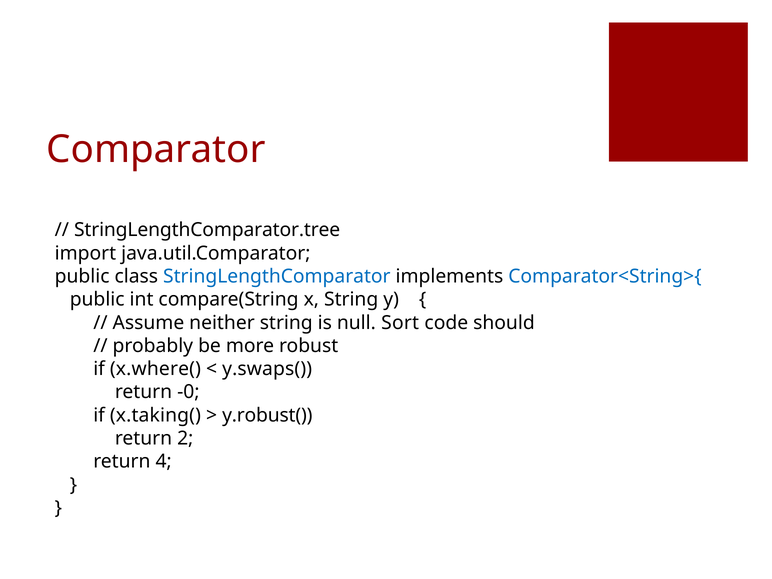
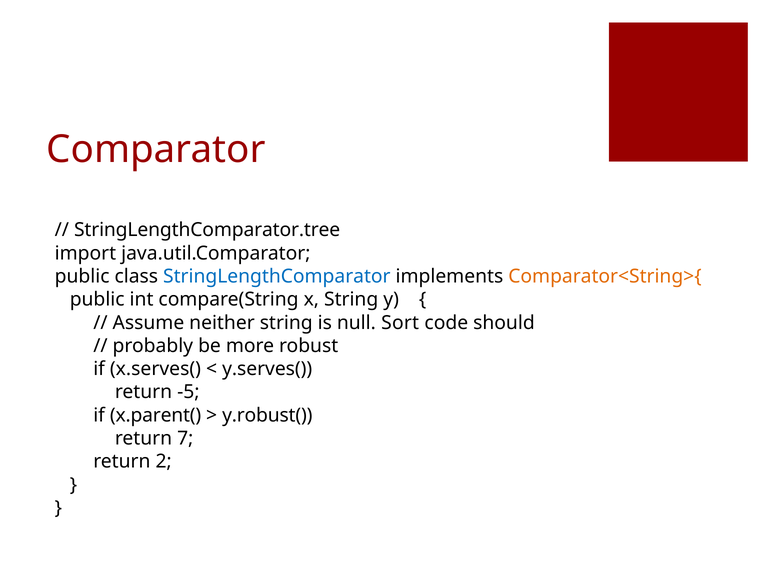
Comparator<String>{ colour: blue -> orange (605, 276)
x.where(: x.where( -> x.serves( (155, 369)
y.swaps(: y.swaps( -> y.serves( (267, 369)
-0: -0 -> -5 (188, 392)
x.taking(: x.taking( -> x.parent( (156, 415)
2: 2 -> 7 (185, 438)
4: 4 -> 2 (164, 462)
